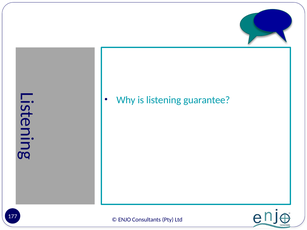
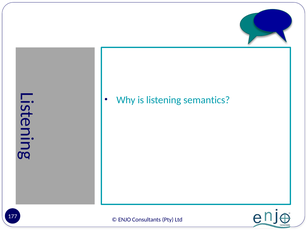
guarantee: guarantee -> semantics (207, 100)
